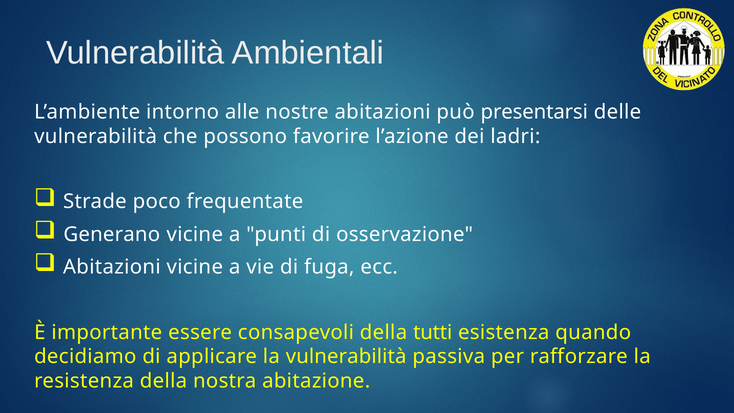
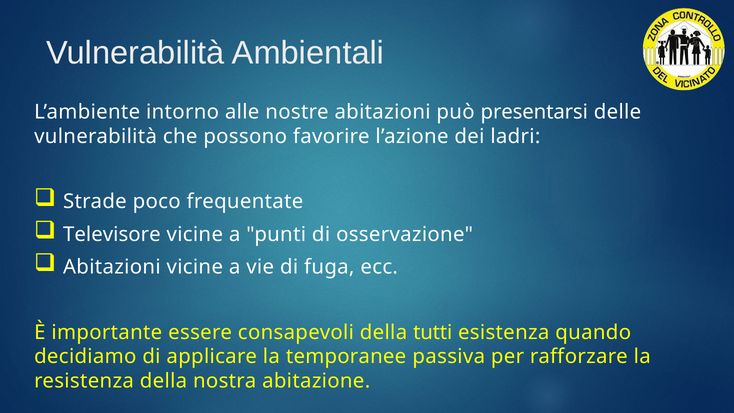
Generano: Generano -> Televisore (112, 234)
la vulnerabilità: vulnerabilità -> temporanee (346, 357)
